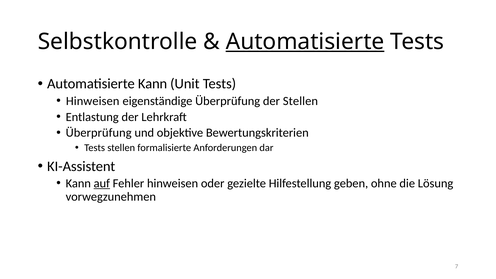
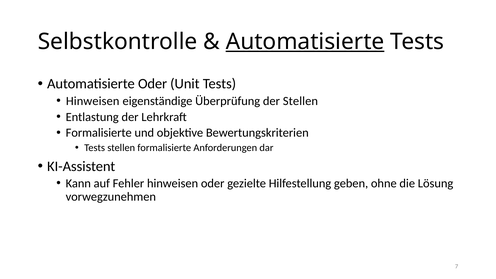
Automatisierte Kann: Kann -> Oder (153, 84)
Überprüfung: Überprüfung -> Formalisierte (99, 133)
auf underline: present -> none (102, 183)
